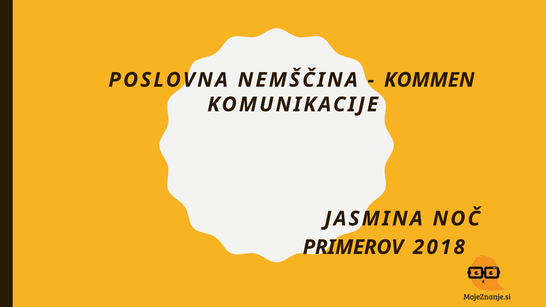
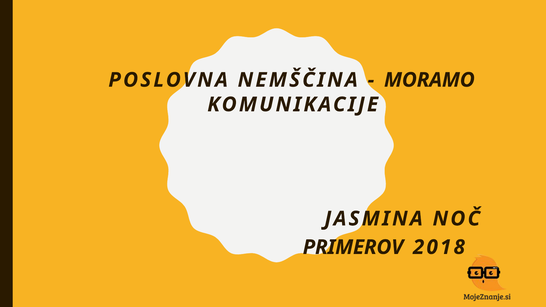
KOMMEN: KOMMEN -> MORAMO (429, 80)
